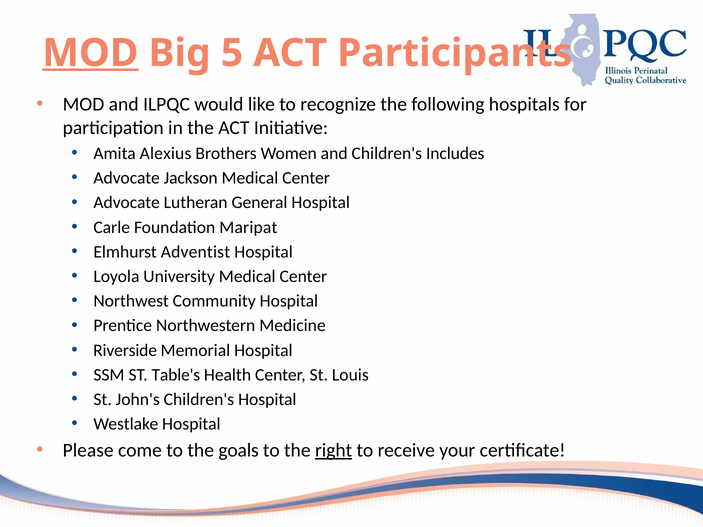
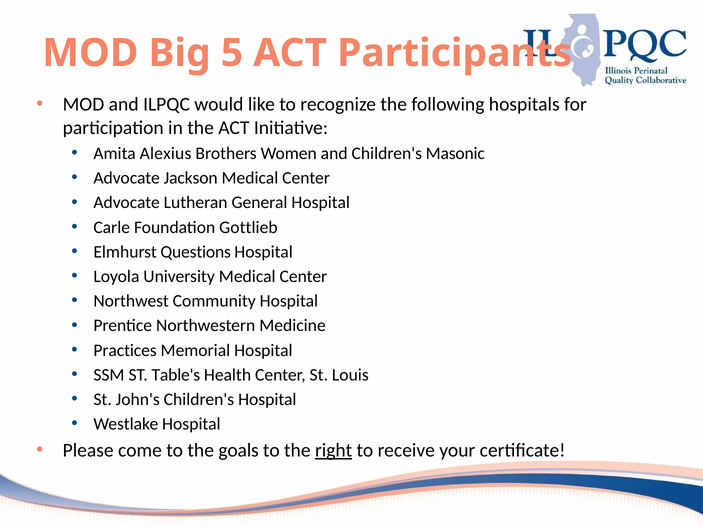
MOD underline: present -> none (90, 53)
Includes: Includes -> Masonic (455, 154)
Maripat: Maripat -> Gottlieb (248, 227)
Adventist: Adventist -> Questions (196, 252)
Riverside: Riverside -> Practices (125, 350)
